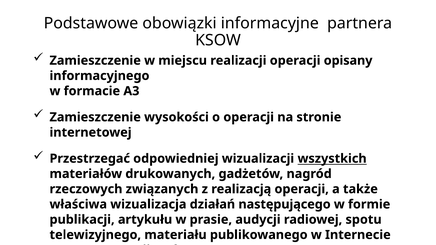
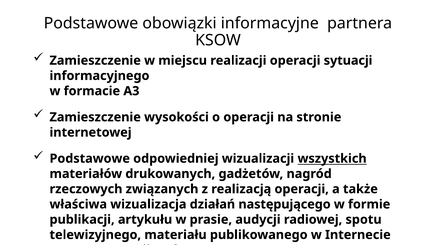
opisany: opisany -> sytuacji (348, 61)
Przestrzegać: Przestrzegać -> Podstawowe (90, 159)
